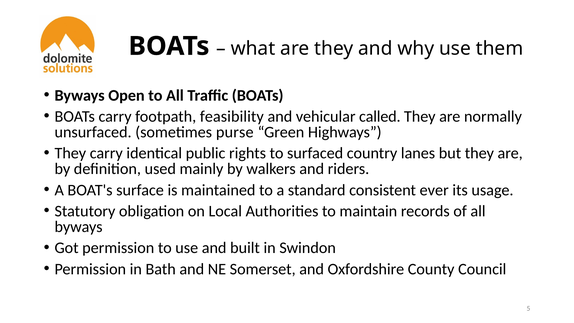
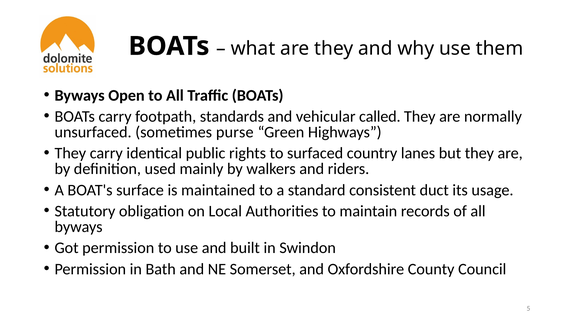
feasibility: feasibility -> standards (232, 116)
ever: ever -> duct (434, 190)
